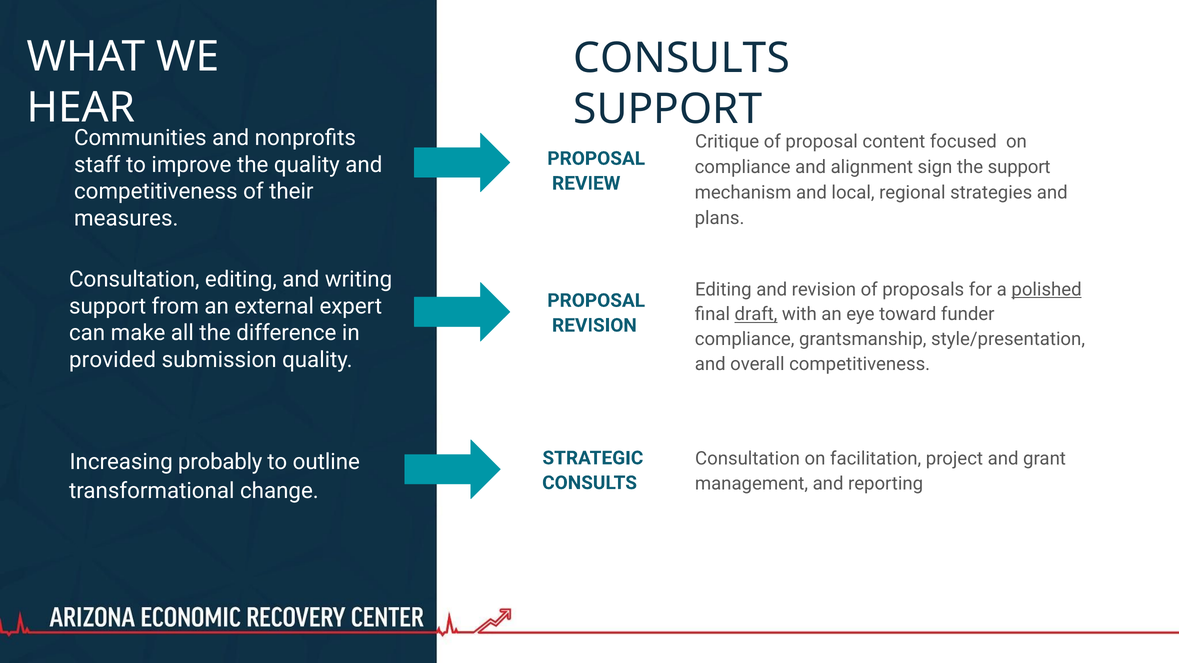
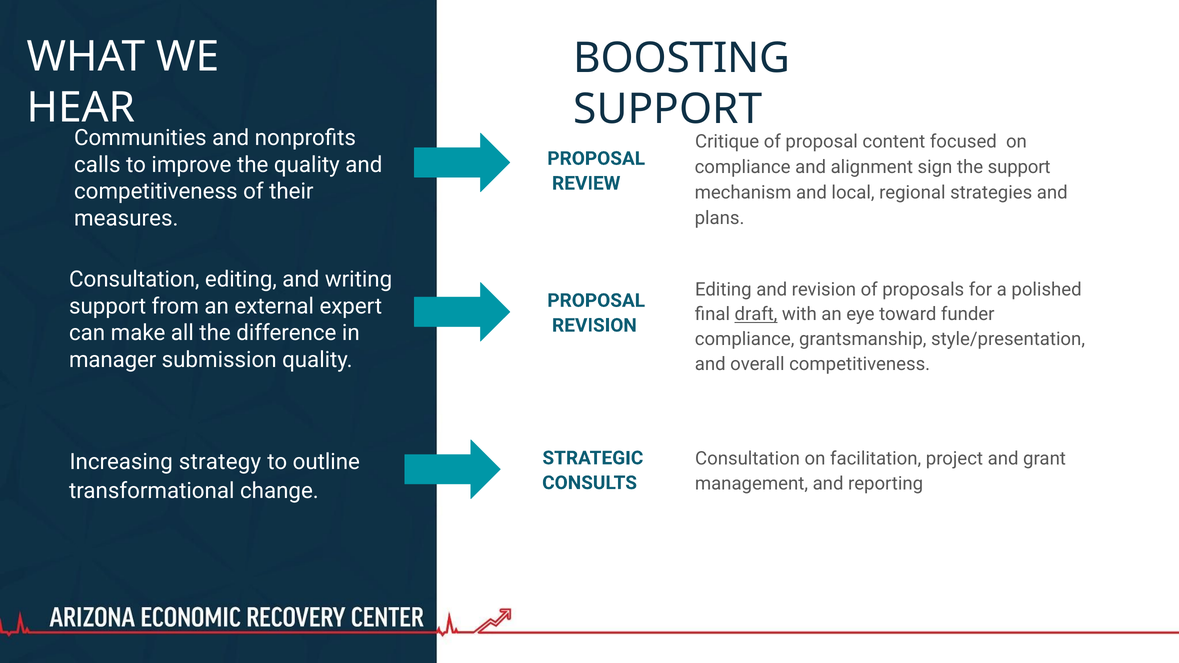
CONSULTS: CONSULTS -> BOOSTING (682, 58)
staff: staff -> calls (97, 165)
polished underline: present -> none (1047, 290)
provided: provided -> manager (113, 360)
probably: probably -> strategy (220, 462)
